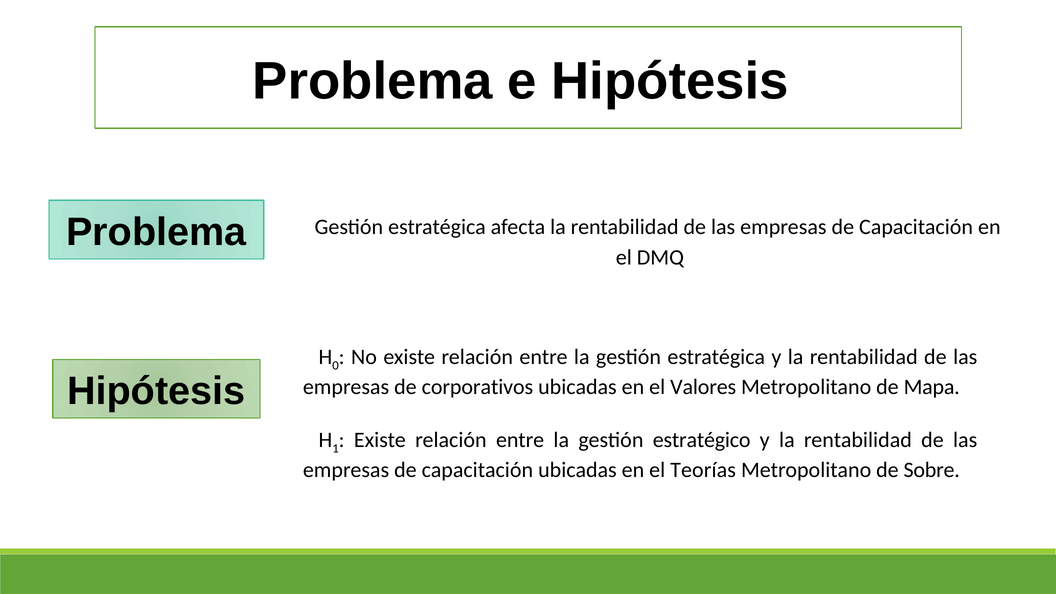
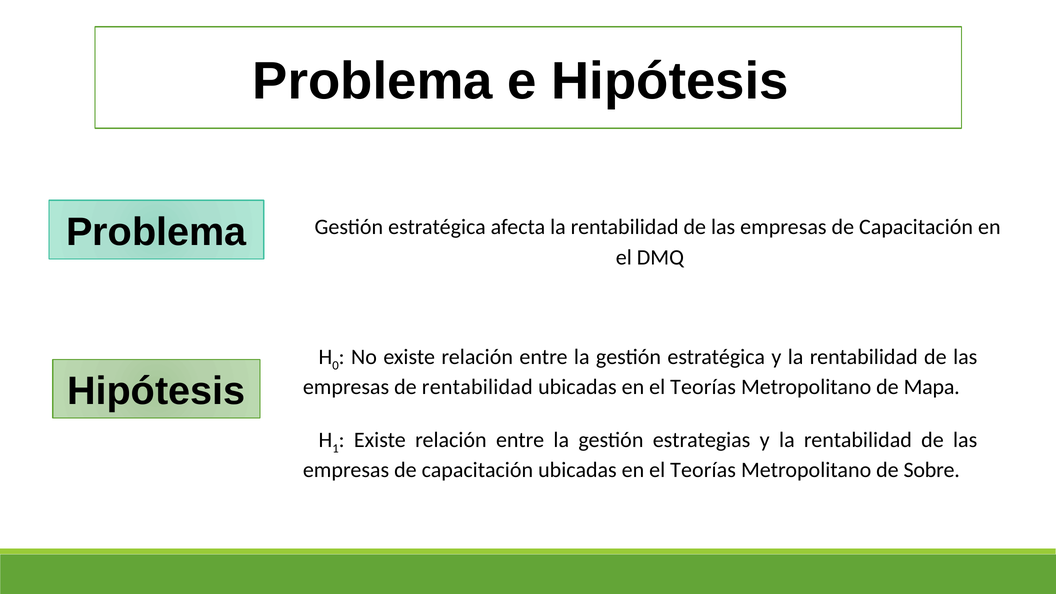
de corporativos: corporativos -> rentabilidad (477, 387)
Valores: Valores -> Teorías (703, 387)
estratégico: estratégico -> estrategias (702, 440)
